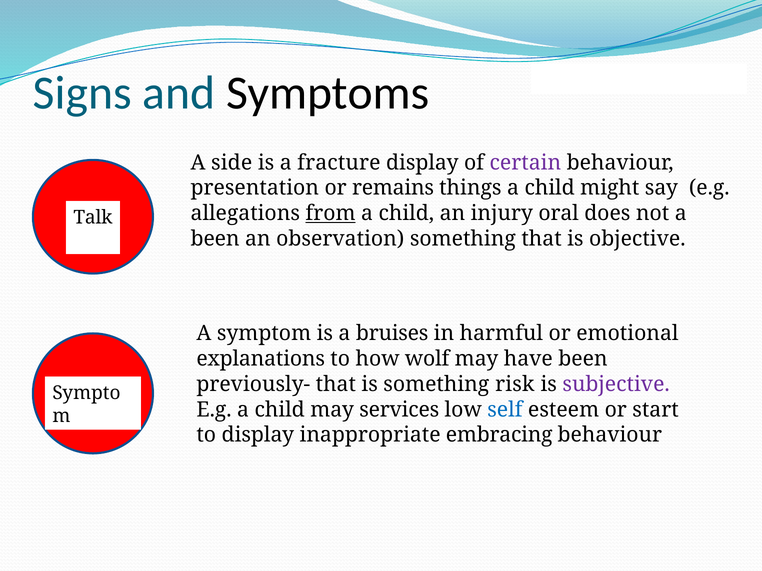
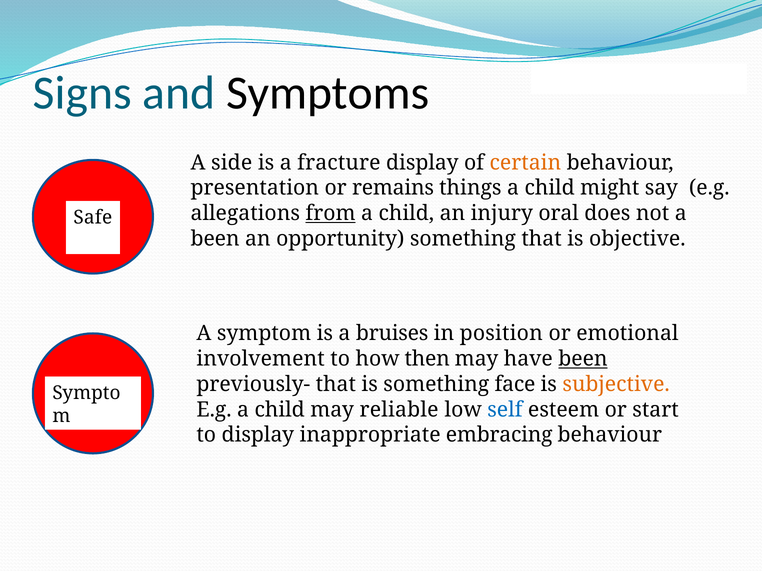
certain colour: purple -> orange (525, 163)
Talk: Talk -> Safe (93, 218)
observation: observation -> opportunity (340, 239)
harmful: harmful -> position (501, 334)
explanations: explanations -> involvement (261, 359)
wolf: wolf -> then (427, 359)
been underline: none -> present (583, 359)
risk: risk -> face (515, 385)
subjective colour: purple -> orange (616, 385)
services: services -> reliable (399, 410)
